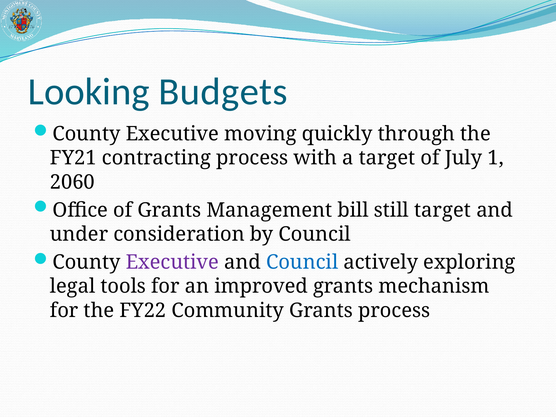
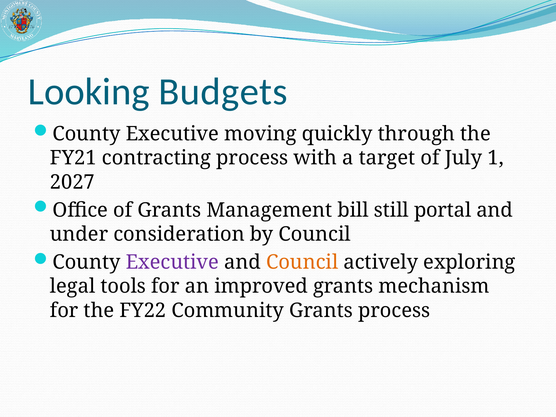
2060: 2060 -> 2027 (72, 182)
still target: target -> portal (443, 210)
Council colour: blue -> orange (302, 262)
